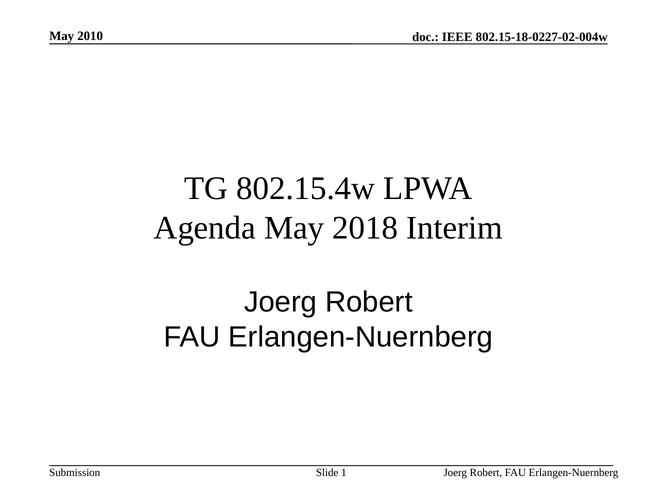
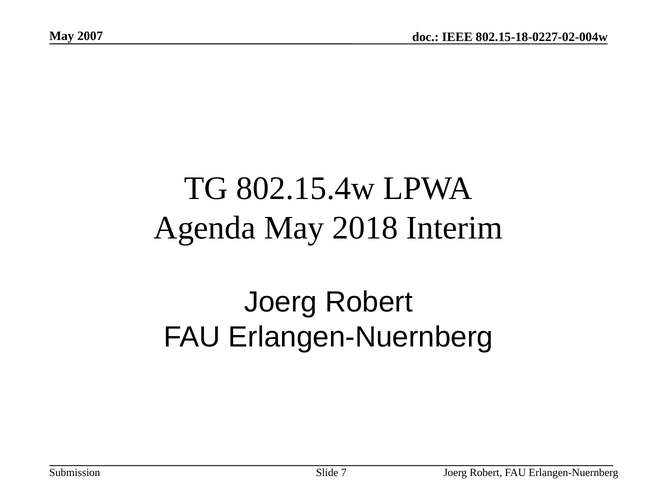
2010: 2010 -> 2007 (90, 36)
1: 1 -> 7 (344, 473)
